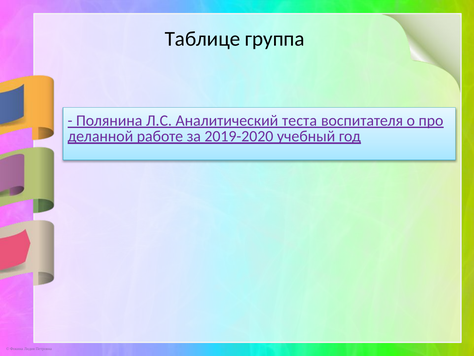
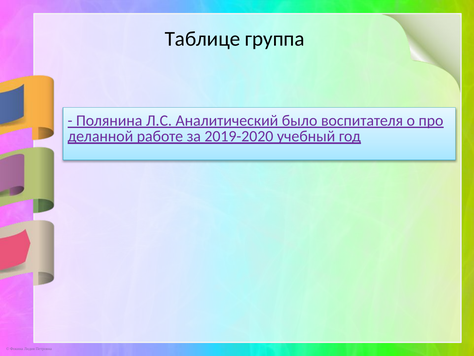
теста: теста -> было (300, 120)
